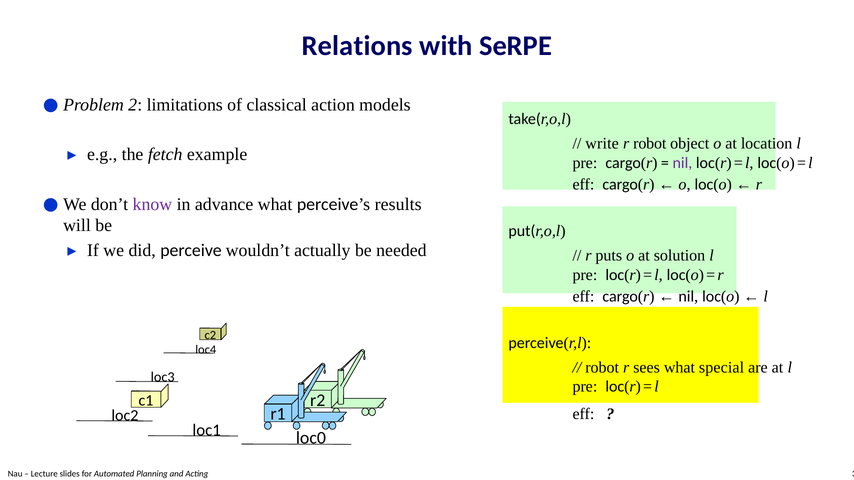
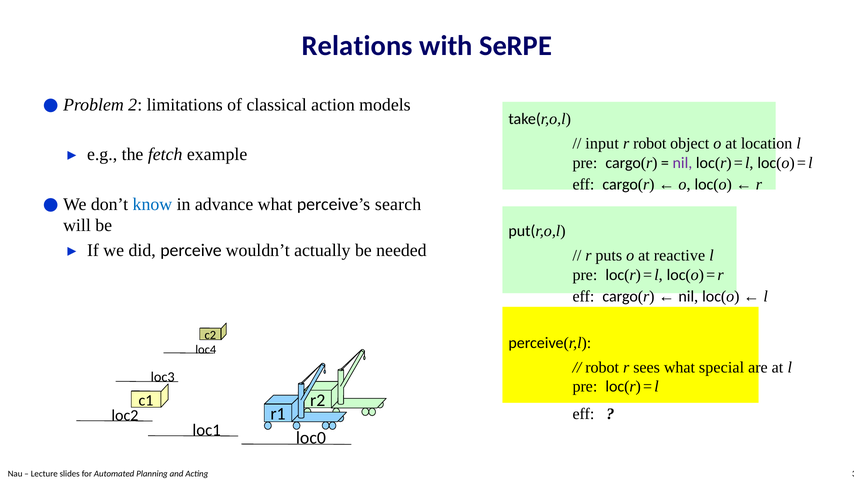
write: write -> input (602, 144)
know colour: purple -> blue (152, 204)
results: results -> search (398, 204)
solution: solution -> reactive (679, 256)
